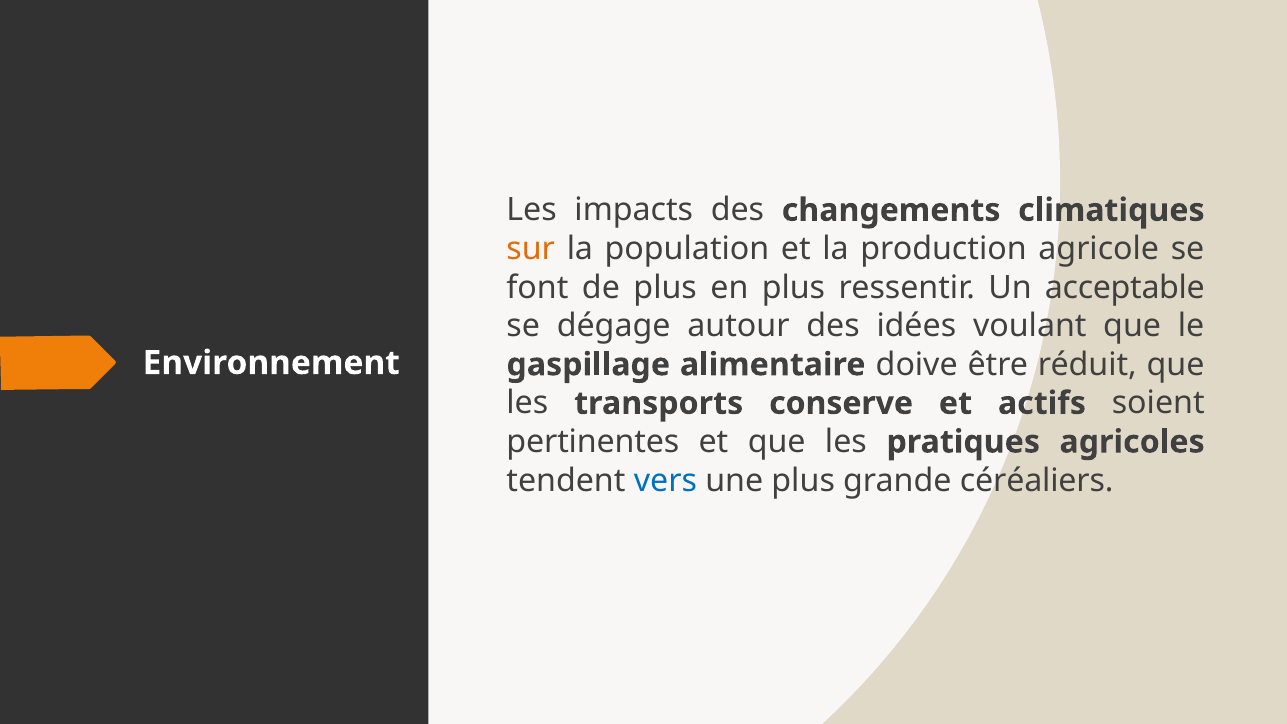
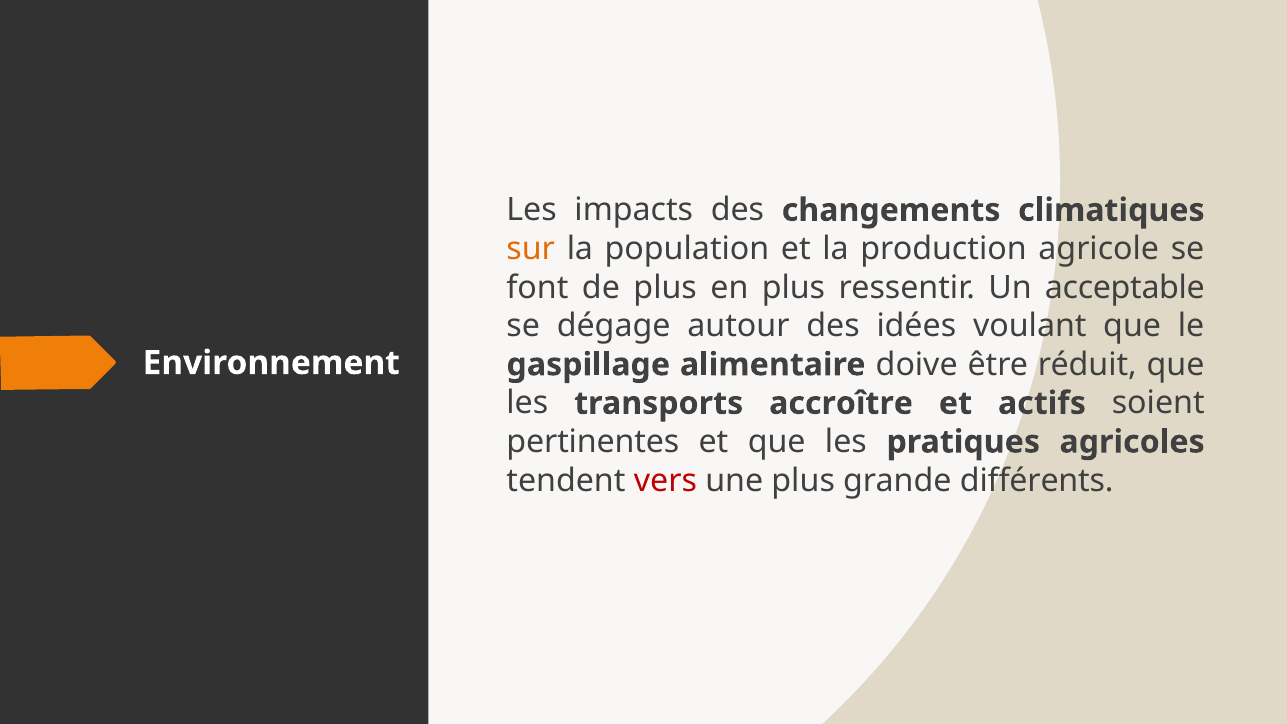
conserve: conserve -> accroître (841, 403)
vers colour: blue -> red (665, 480)
céréaliers: céréaliers -> différents (1037, 480)
